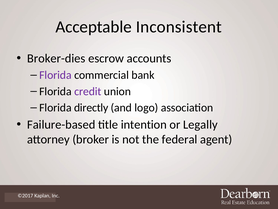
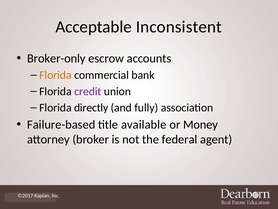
Broker-dies: Broker-dies -> Broker-only (56, 58)
Florida colour: purple -> orange (55, 75)
logo: logo -> fully (146, 107)
intention: intention -> available (144, 124)
Legally: Legally -> Money (200, 124)
